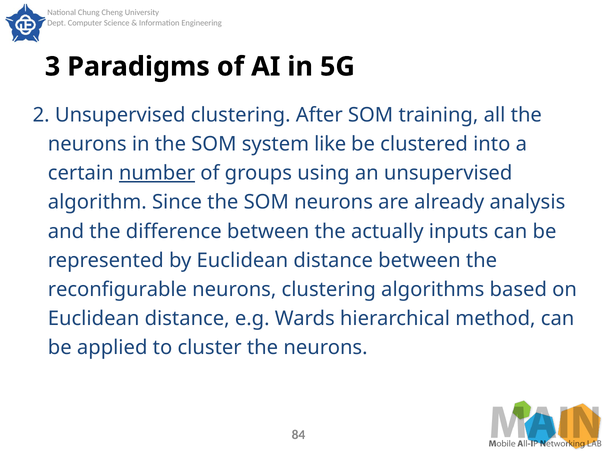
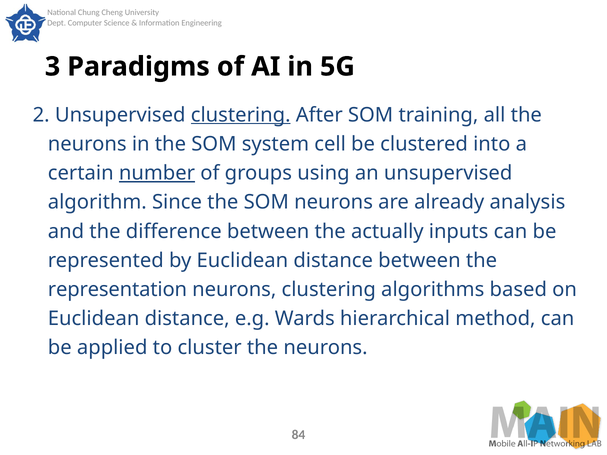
clustering underline: none -> present (241, 115)
like: like -> cell (330, 144)
reconfigurable: reconfigurable -> representation (117, 290)
